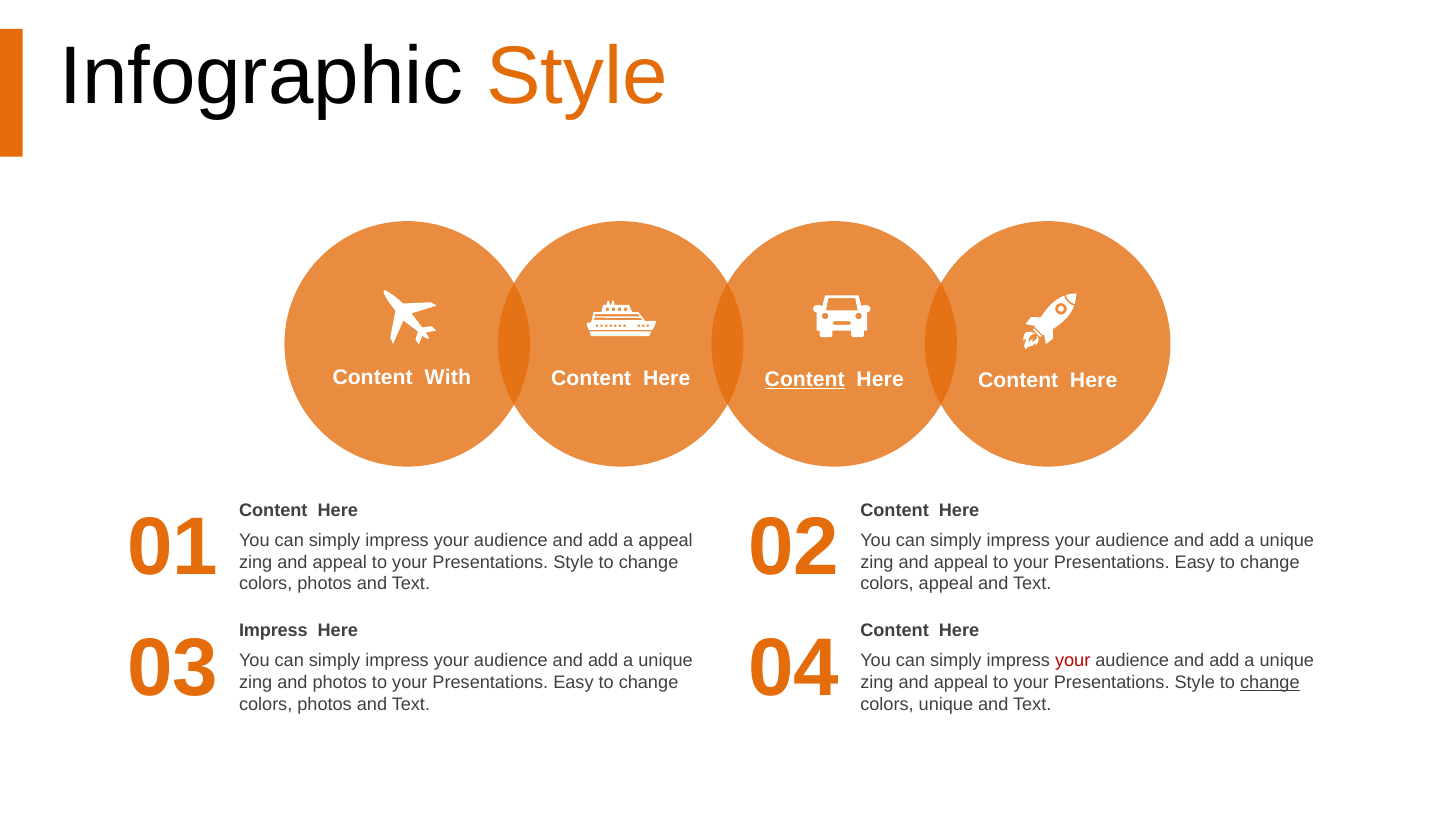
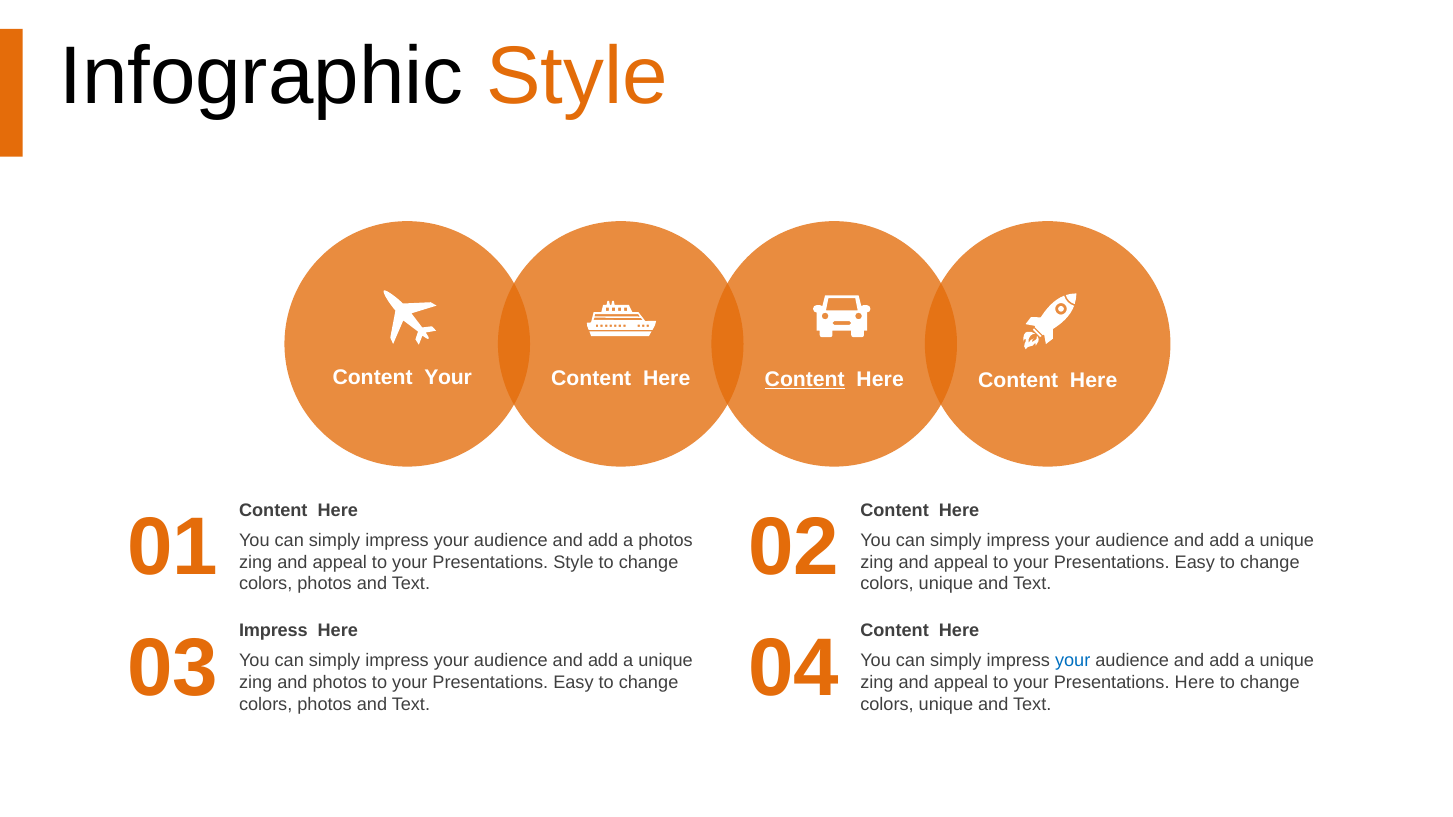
Content With: With -> Your (448, 378)
a appeal: appeal -> photos (666, 540)
appeal: appeal -> unique (946, 584)
your colour: red -> blue (1073, 661)
Style: Style -> Here (1195, 683)
change underline: present -> none (1270, 683)
